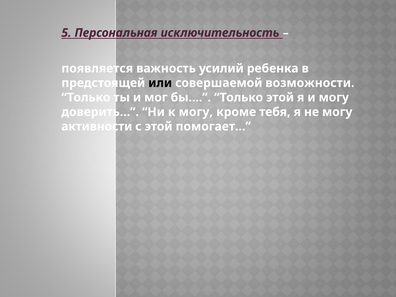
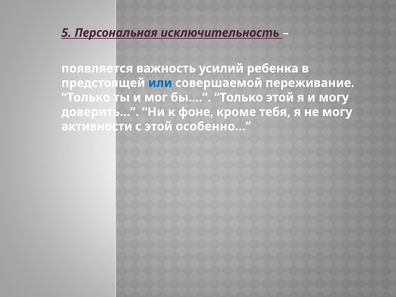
или colour: black -> blue (160, 83)
возможности: возможности -> переживание (310, 83)
к могу: могу -> фоне (196, 112)
помогает…: помогает… -> особенно… (213, 126)
